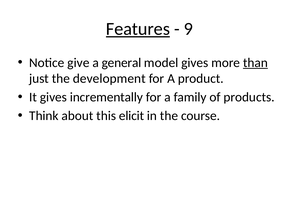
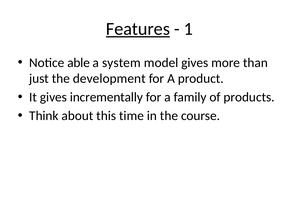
9: 9 -> 1 (188, 29)
give: give -> able (79, 63)
general: general -> system (121, 63)
than underline: present -> none (255, 63)
elicit: elicit -> time (131, 116)
